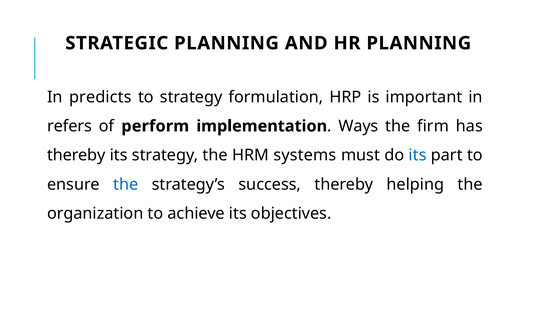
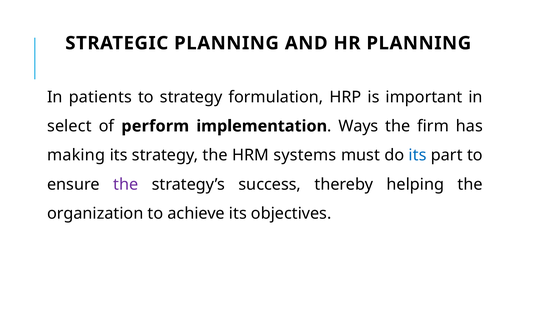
predicts: predicts -> patients (100, 97)
refers: refers -> select (69, 126)
thereby: thereby -> making (76, 155)
the colour: blue -> purple (126, 185)
